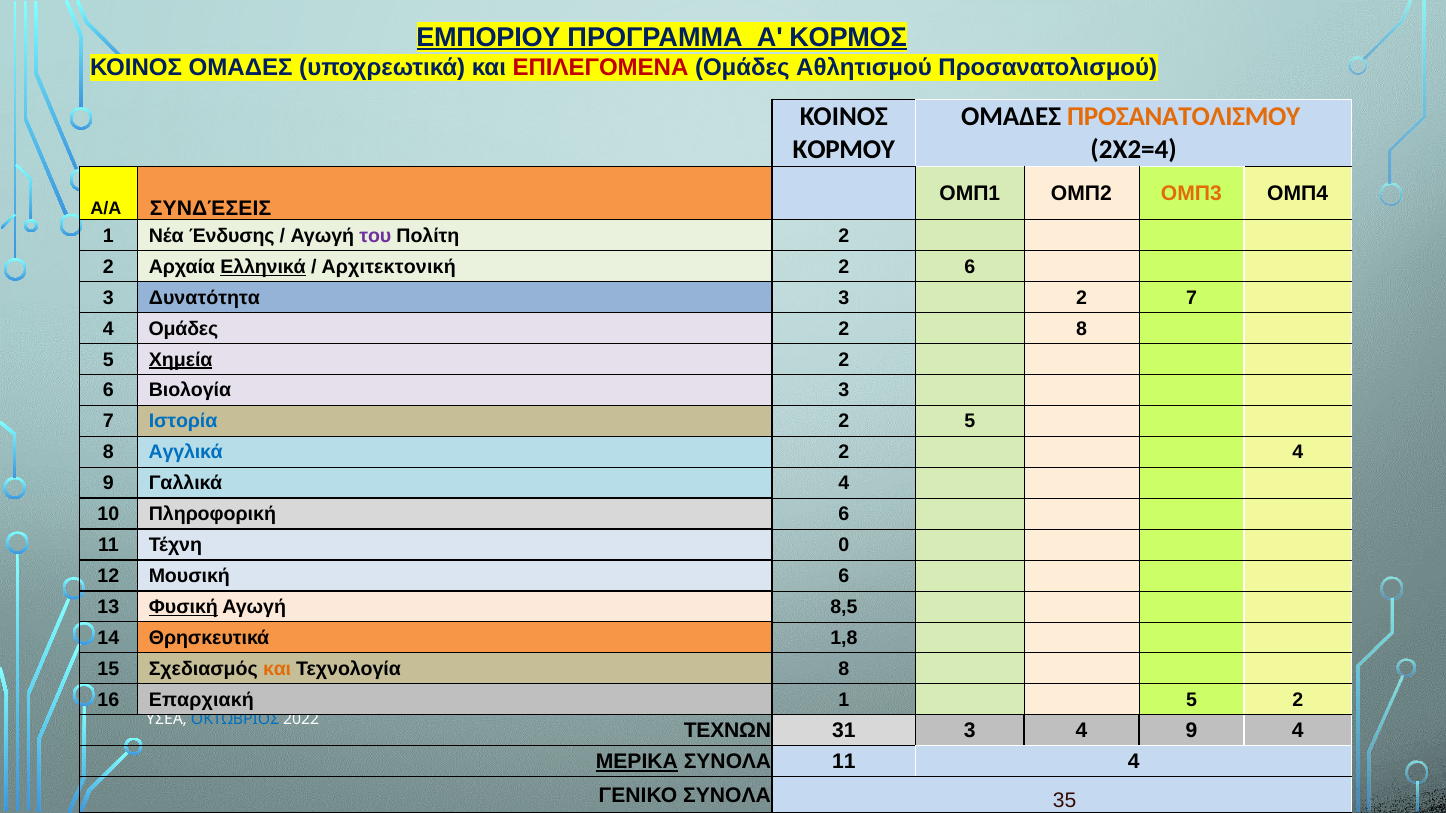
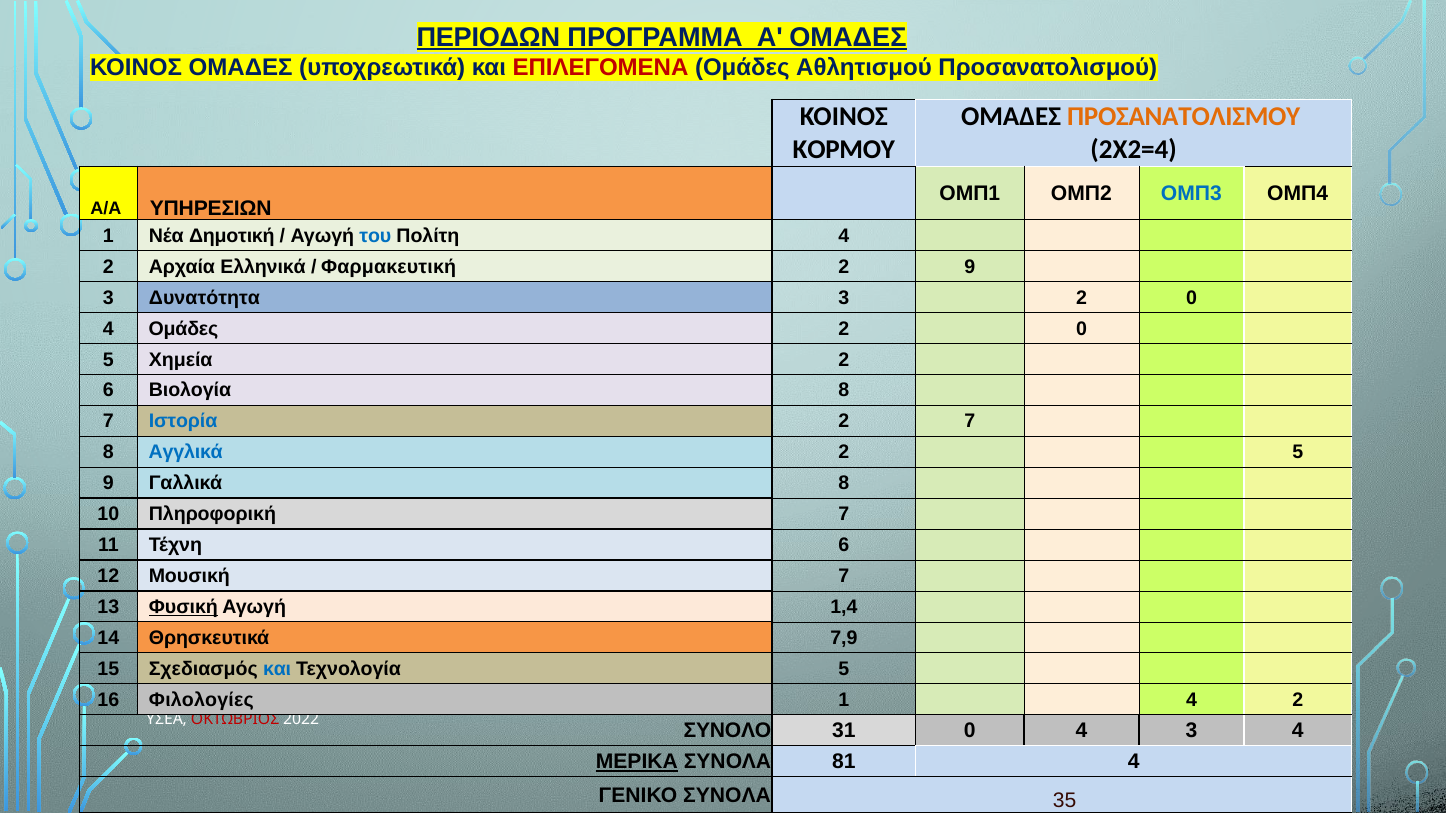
ΕΜΠΟΡΙΟΥ: ΕΜΠΟΡΙΟΥ -> ΠΕΡΙΟΔΩΝ (488, 37)
Α ΚΟΡΜΟΣ: ΚΟΡΜΟΣ -> ΟΜΑΔΕΣ (848, 37)
ΟΜΠ3 colour: orange -> blue (1191, 194)
ΣΥΝΔΈΣΕΙΣ: ΣΥΝΔΈΣΕΙΣ -> ΥΠΗΡΕΣΙΩΝ (211, 208)
Ένδυσης: Ένδυσης -> Δημοτική (232, 236)
του colour: purple -> blue (375, 236)
Πολίτη 2: 2 -> 4 (844, 236)
Ελληνικά underline: present -> none (263, 267)
Αρχιτεκτονική: Αρχιτεκτονική -> Φαρμακευτική (389, 267)
6: 6 -> 9 (970, 267)
3 2 7: 7 -> 0 (1192, 298)
8: 8 -> 0 (1082, 329)
Χημεία underline: present -> none (181, 360)
Βιολογία 3: 3 -> 8 (844, 391)
2 5: 5 -> 7 (970, 422)
2 4: 4 -> 5 (1298, 453)
Γαλλικά 4: 4 -> 8 (844, 484)
Πληροφορική 6: 6 -> 7 (844, 515)
Τέχνη 0: 0 -> 6 (844, 545)
Μουσική 6: 6 -> 7 (844, 576)
8,5: 8,5 -> 1,4 (844, 607)
1,8: 1,8 -> 7,9 (844, 638)
και colour: orange -> blue (277, 669)
Τεχνολογία 8: 8 -> 5 (844, 669)
Επαρχιακή: Επαρχιακή -> Φιλολογίες (201, 700)
1 5: 5 -> 4 (1192, 700)
ΟΚΤΩΒΡΙΟΣ colour: blue -> red (235, 719)
ΤΕΧΝΩΝ: ΤΕΧΝΩΝ -> ΣΥΝΟΛΟ (727, 731)
31 3: 3 -> 0 (970, 731)
9: 9 -> 3 (1192, 731)
ΣΥΝΟΛΑ 11: 11 -> 81 (844, 762)
